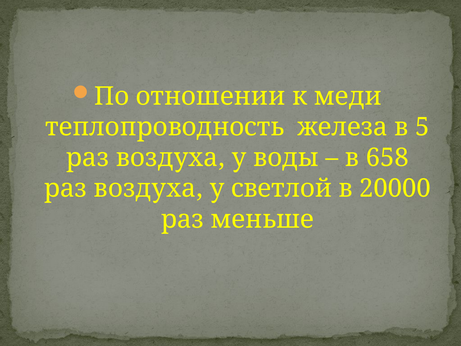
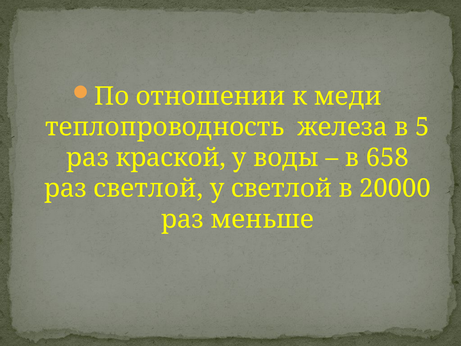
воздуха: воздуха -> краской (171, 158)
воздуха: воздуха -> светлой (148, 188)
